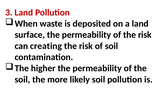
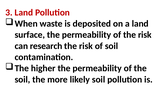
creating: creating -> research (46, 46)
